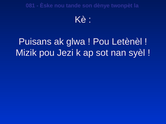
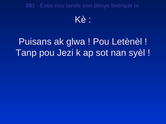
Mizik: Mizik -> Tanp (26, 53)
